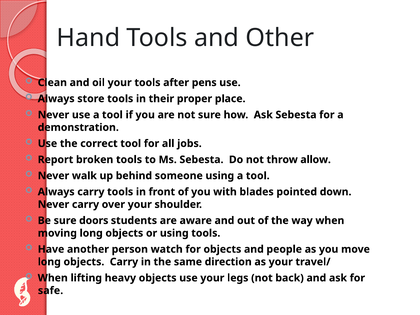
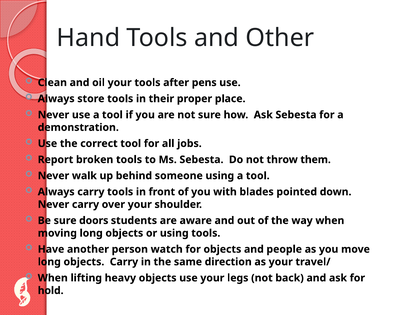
allow: allow -> them (316, 160)
safe: safe -> hold (51, 291)
